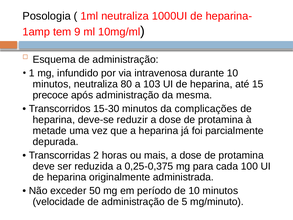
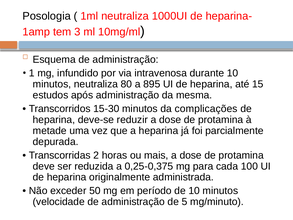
9: 9 -> 3 (77, 32)
103: 103 -> 895 (152, 84)
precoce: precoce -> estudos (51, 95)
